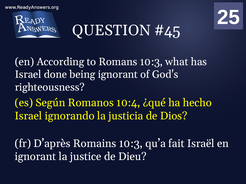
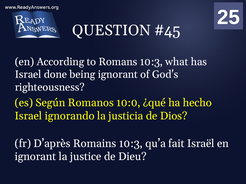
10:4: 10:4 -> 10:0 (128, 103)
